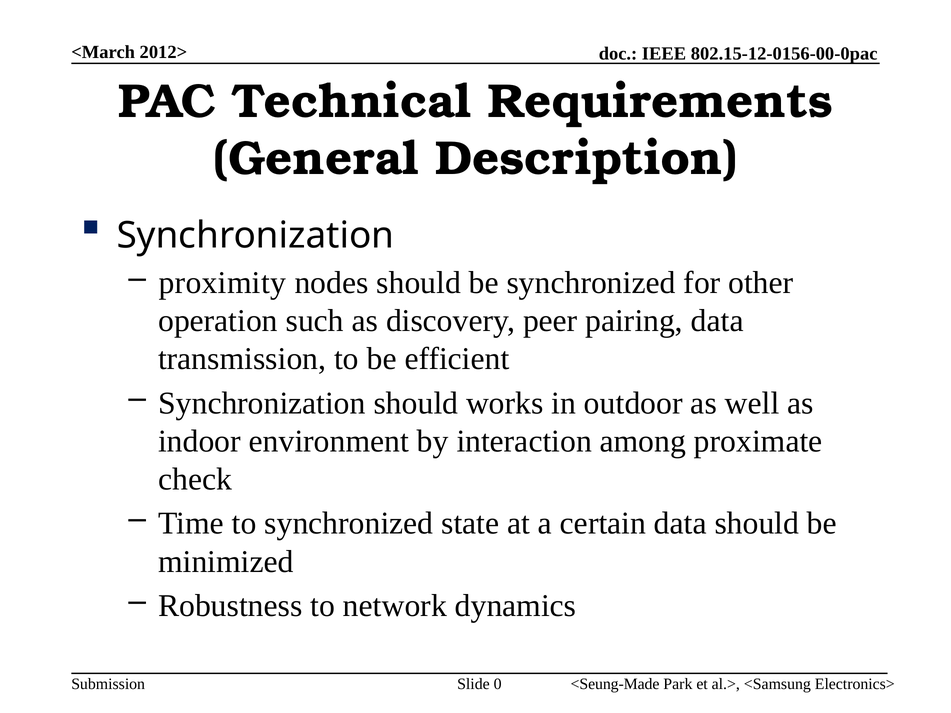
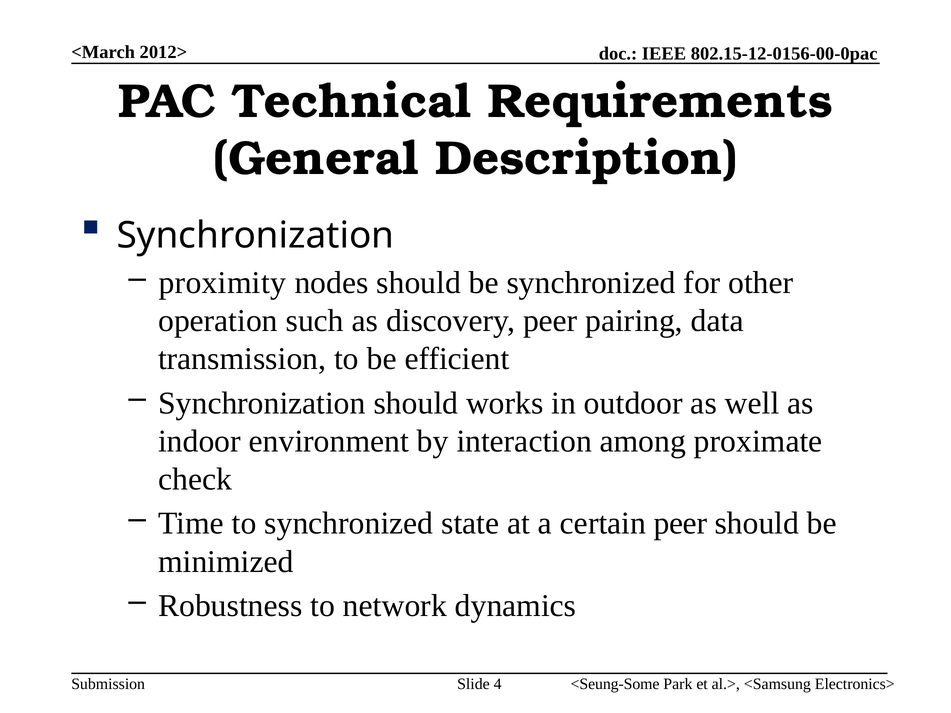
certain data: data -> peer (680, 524)
0: 0 -> 4 (498, 684)
<Seung-Made: <Seung-Made -> <Seung-Some (615, 684)
